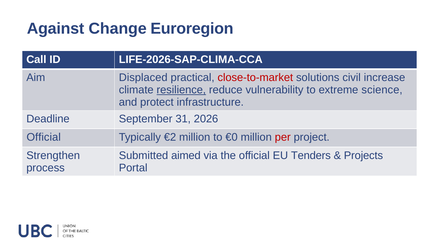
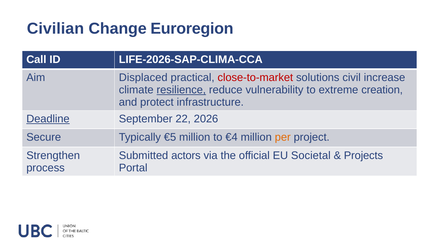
Against: Against -> Civilian (55, 29)
science: science -> creation (382, 90)
Deadline underline: none -> present (48, 119)
31: 31 -> 22 (183, 119)
Official: Official -> Secure (44, 137)
€2: €2 -> €5 (170, 137)
€0: €0 -> €4 (232, 137)
per colour: red -> orange (283, 137)
aimed: aimed -> actors (186, 156)
Tenders: Tenders -> Societal (311, 156)
